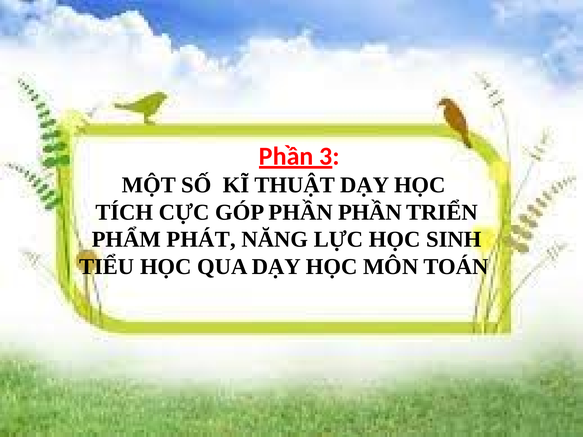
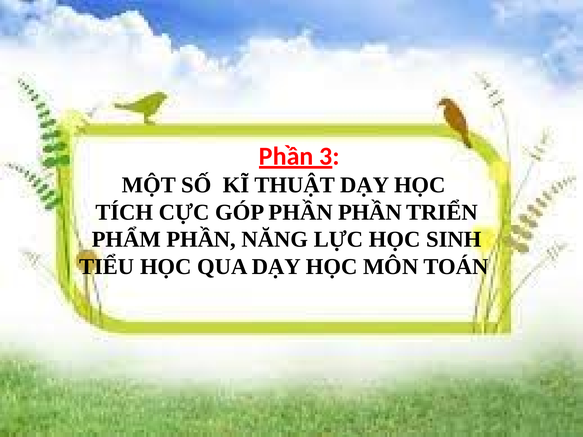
PHẨM PHÁT: PHÁT -> PHẦN (201, 240)
